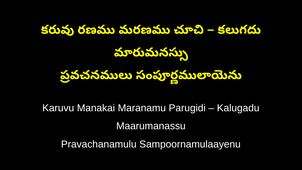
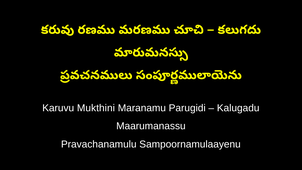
Manakai: Manakai -> Mukthini (96, 108)
